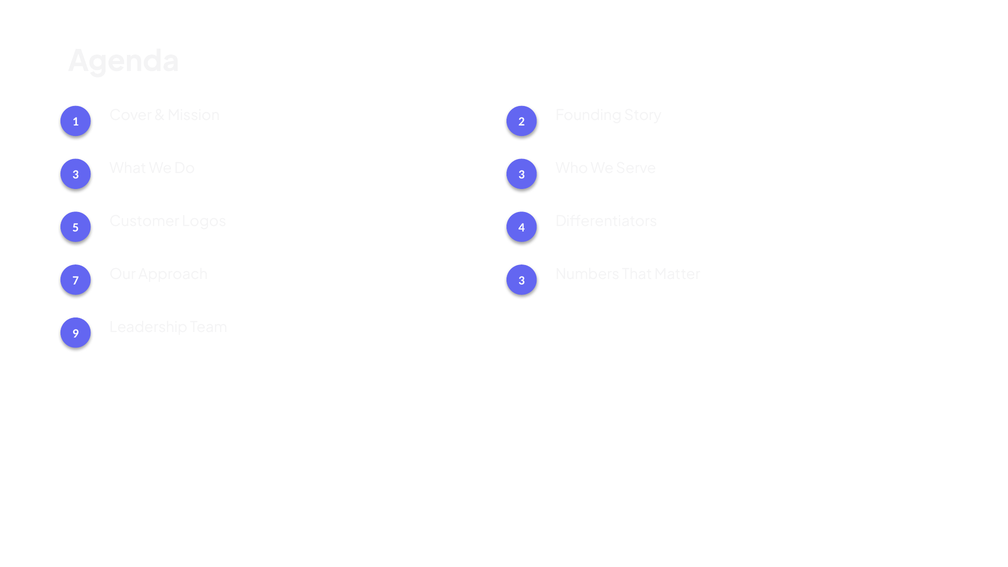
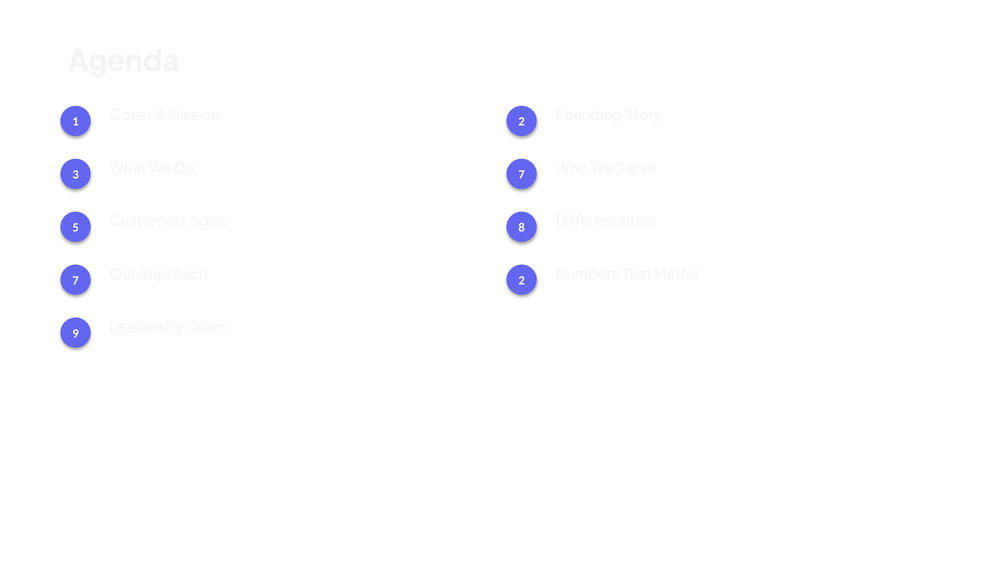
Do 3: 3 -> 7 (522, 175)
4: 4 -> 8 (522, 228)
Approach 3: 3 -> 2 (522, 281)
